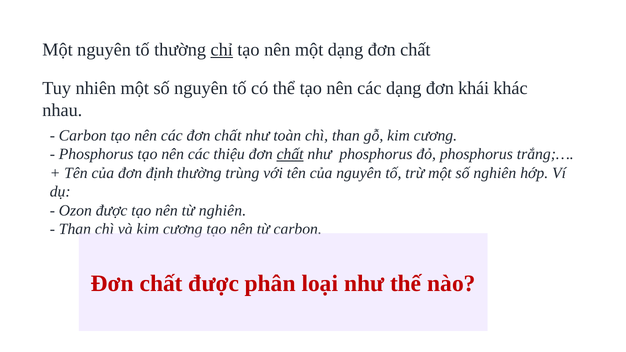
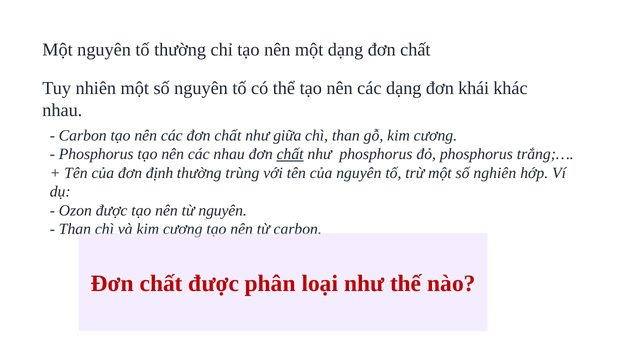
chỉ underline: present -> none (222, 50)
toàn: toàn -> giữa (287, 135)
các thiệu: thiệu -> nhau (229, 154)
từ nghiên: nghiên -> nguyên (223, 211)
